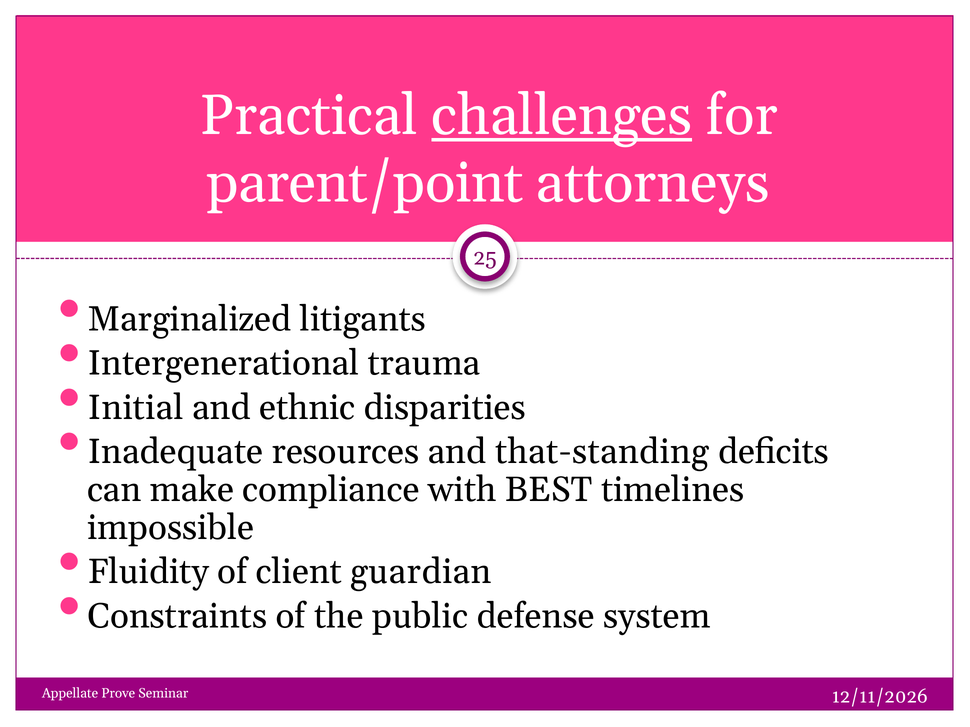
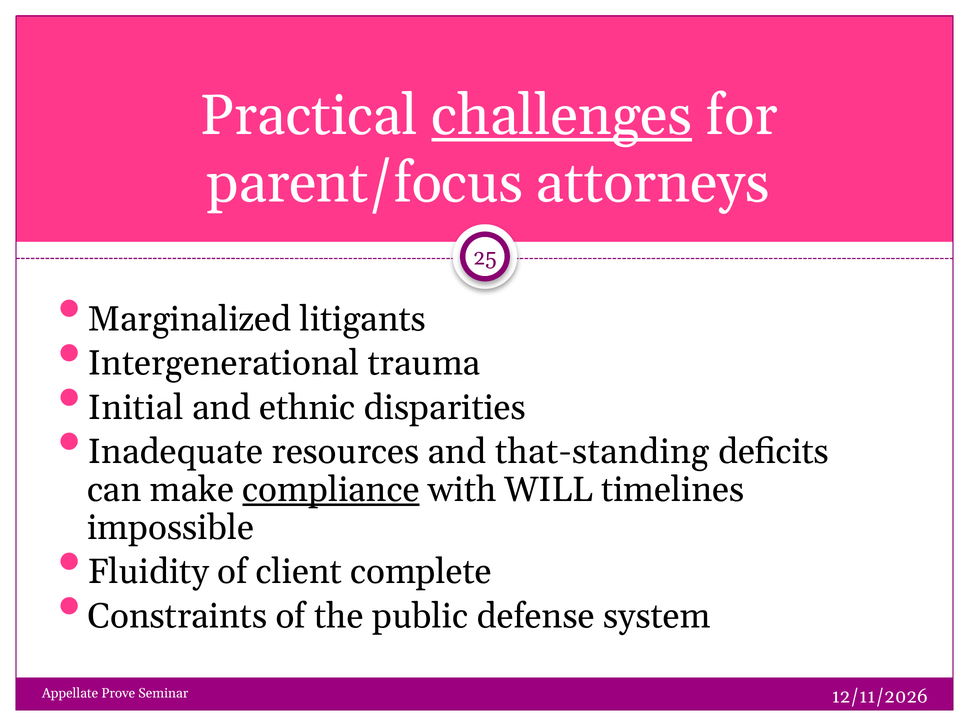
parent/point: parent/point -> parent/focus (365, 183)
compliance underline: none -> present (331, 490)
BEST: BEST -> WILL (549, 490)
guardian: guardian -> complete (421, 572)
